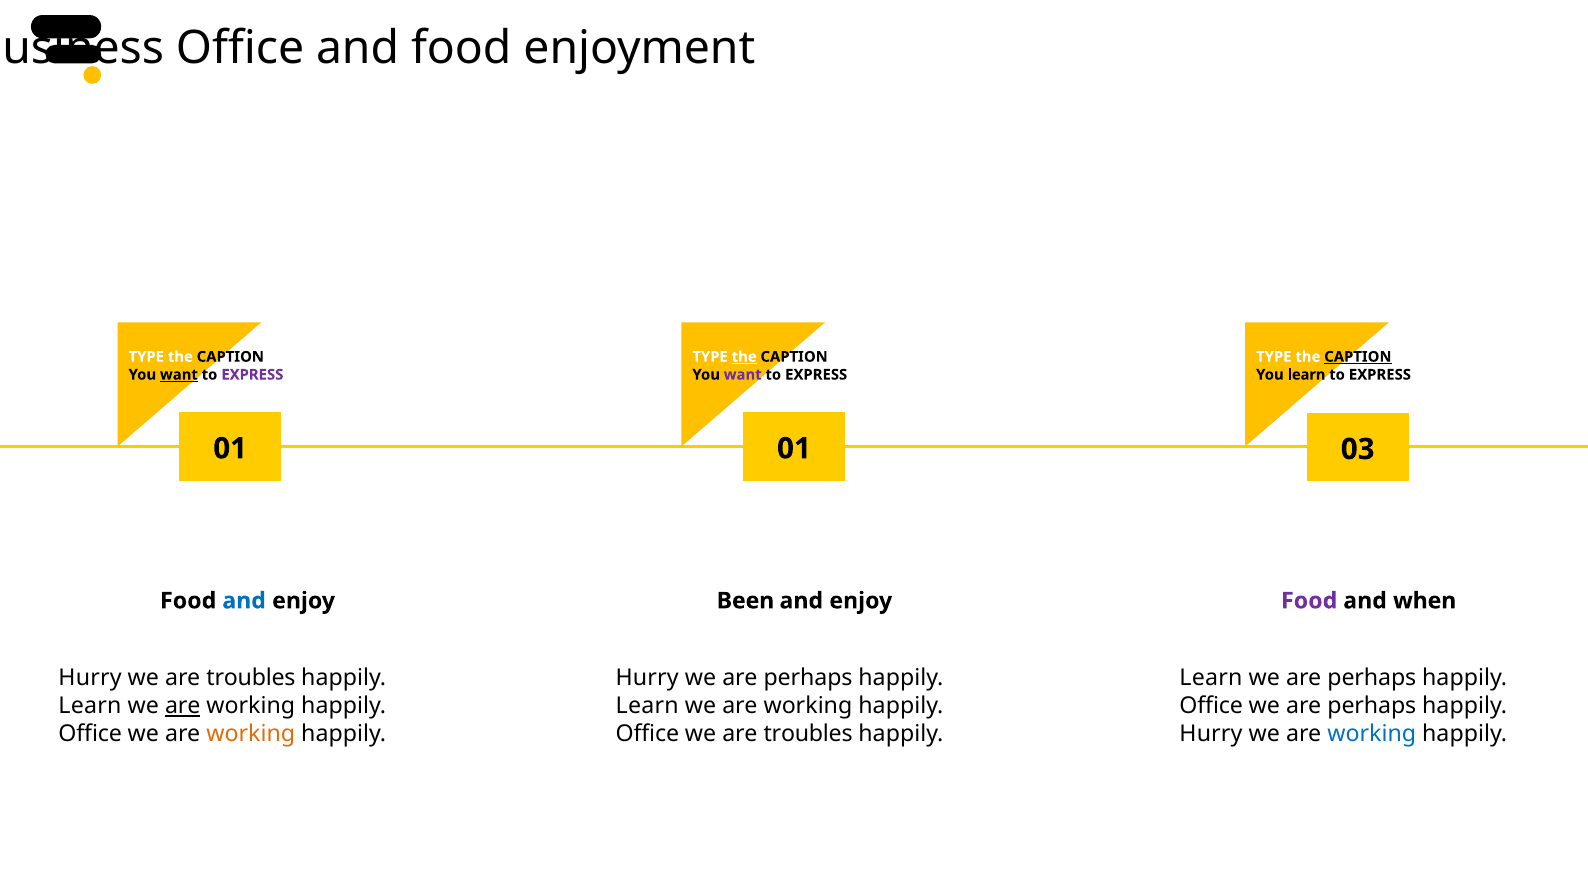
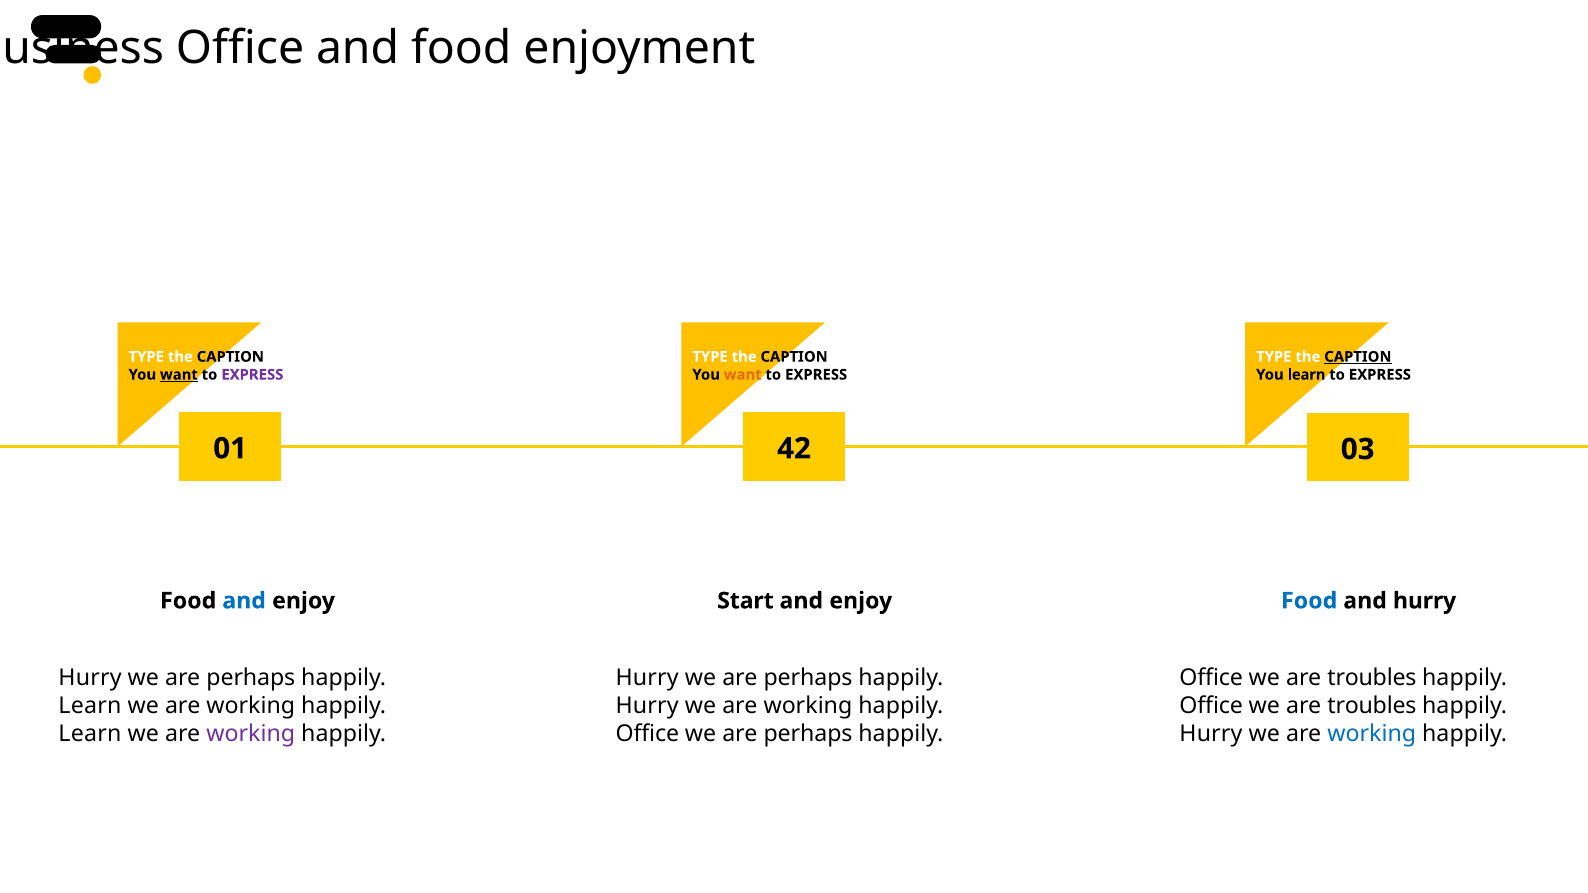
the underline: present -> none (744, 357)
want colour: purple -> orange (743, 375)
01 01: 01 -> 42 (794, 449)
Been: Been -> Start (745, 601)
Food colour: purple -> blue (1309, 601)
and when: when -> hurry (1425, 601)
troubles: troubles -> perhaps (251, 679)
Learn: Learn -> Office (1211, 679)
perhaps: perhaps -> troubles (1372, 679)
are underline: present -> none (183, 706)
Learn: Learn -> Hurry (647, 706)
perhaps: perhaps -> troubles (1372, 706)
Office: Office -> Learn (90, 734)
working colour: orange -> purple (251, 734)
troubles: troubles -> perhaps (808, 734)
